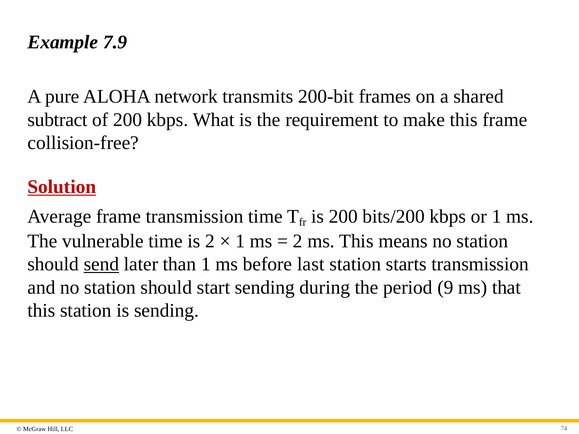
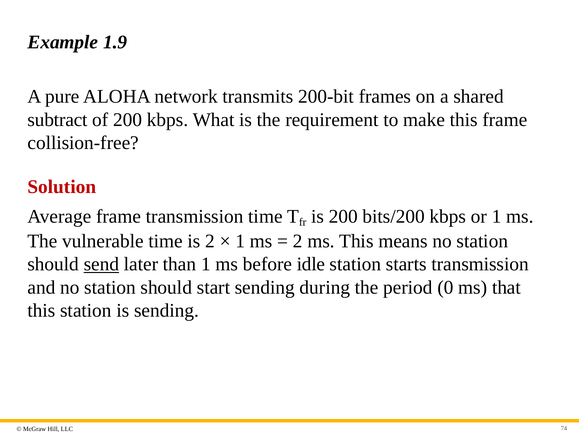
7.9: 7.9 -> 1.9 (115, 42)
Solution underline: present -> none (62, 187)
last: last -> idle (311, 264)
9: 9 -> 0 (445, 288)
